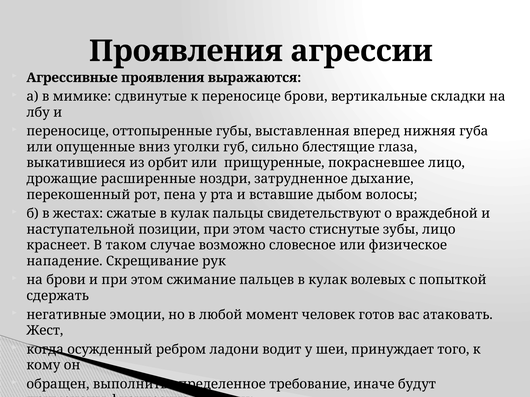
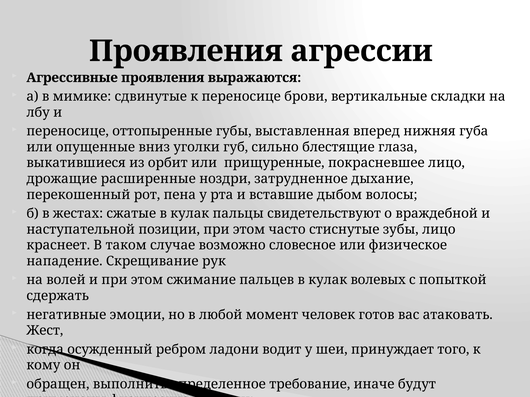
на брови: брови -> волей (66, 280)
